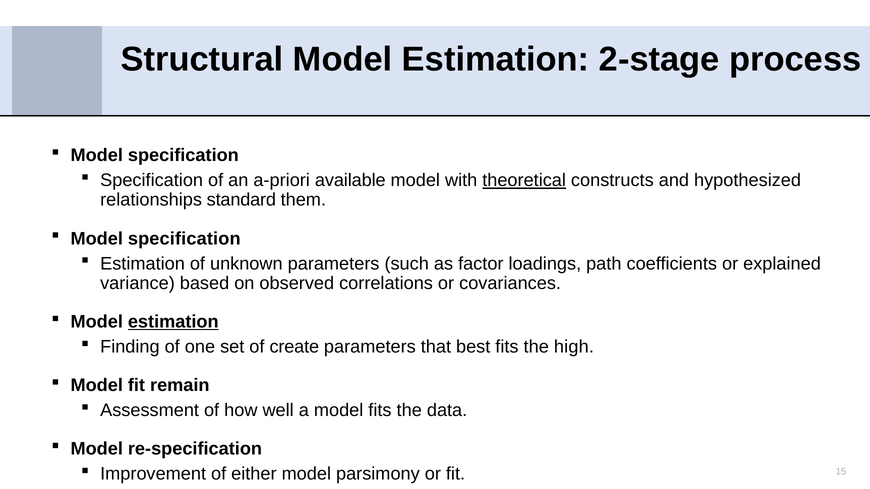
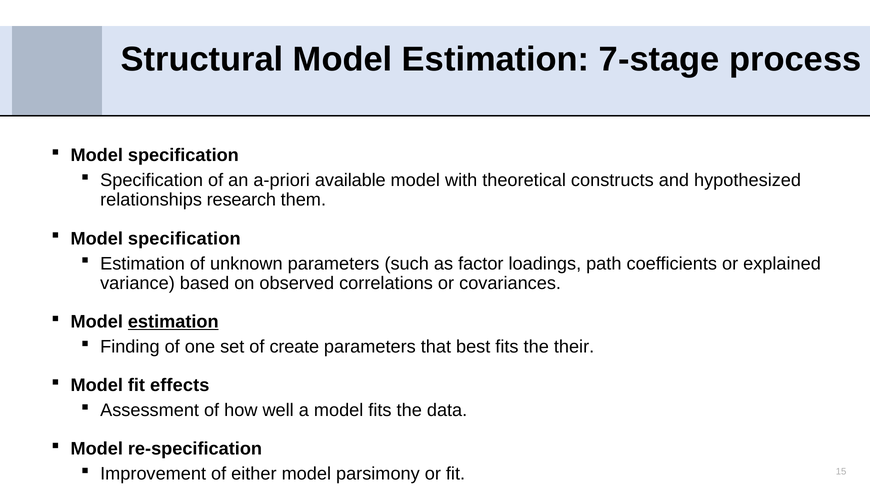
2-stage: 2-stage -> 7-stage (659, 59)
theoretical underline: present -> none (524, 181)
standard: standard -> research (241, 200)
high: high -> their (574, 347)
remain: remain -> effects (180, 386)
